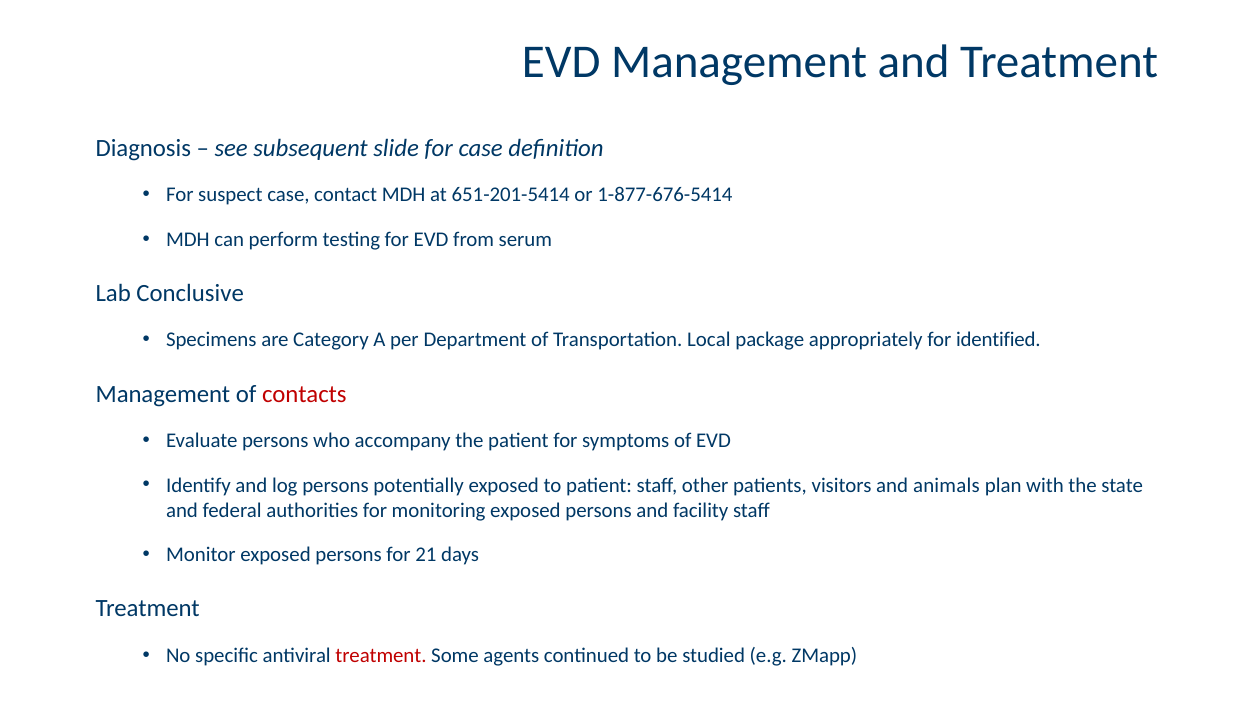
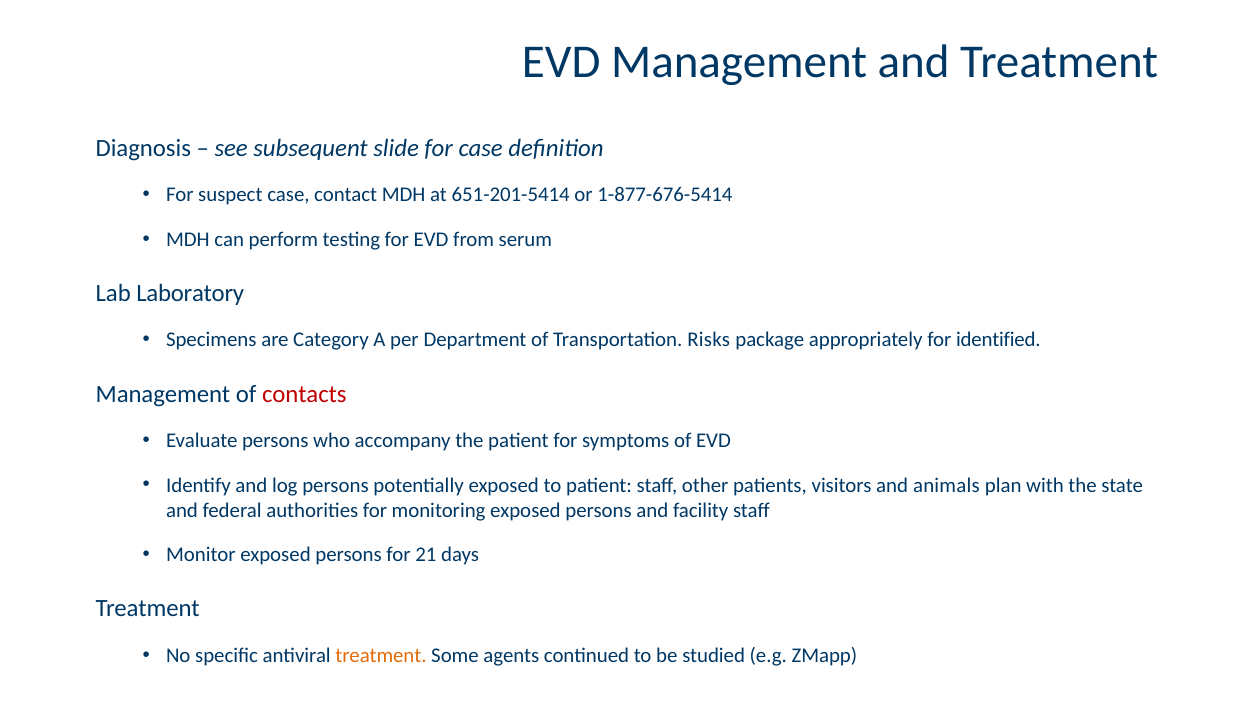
Conclusive: Conclusive -> Laboratory (190, 294)
Local: Local -> Risks (709, 340)
treatment colour: red -> orange (381, 656)
